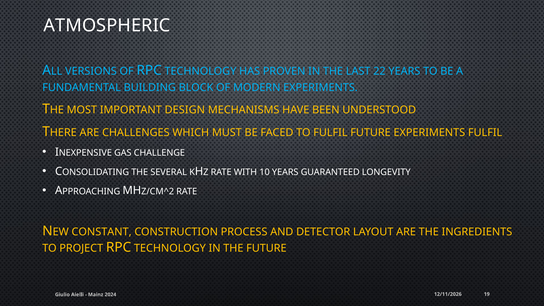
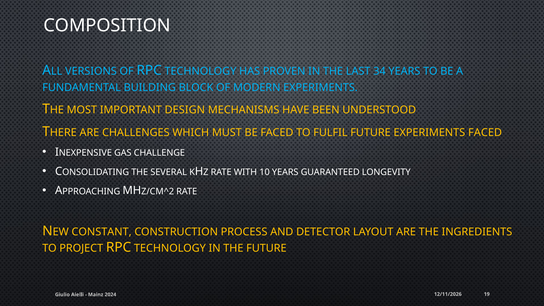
ATMOSPHERIC: ATMOSPHERIC -> COMPOSITION (107, 25)
22: 22 -> 34 (379, 71)
EXPERIMENTS FULFIL: FULFIL -> FACED (485, 132)
